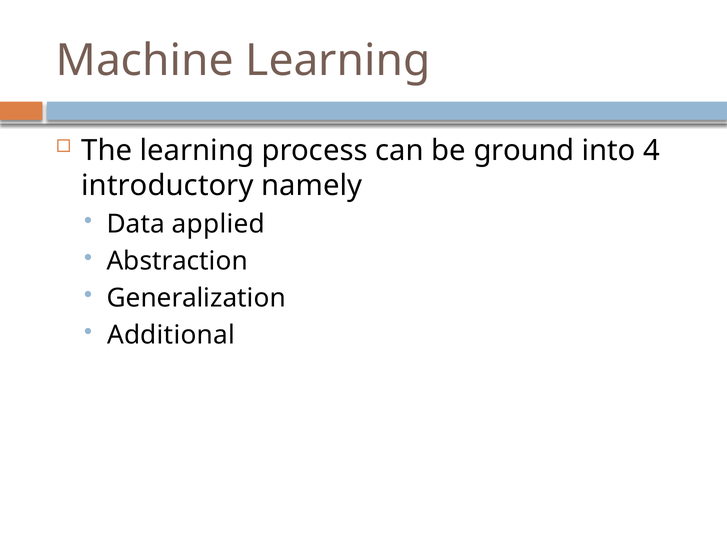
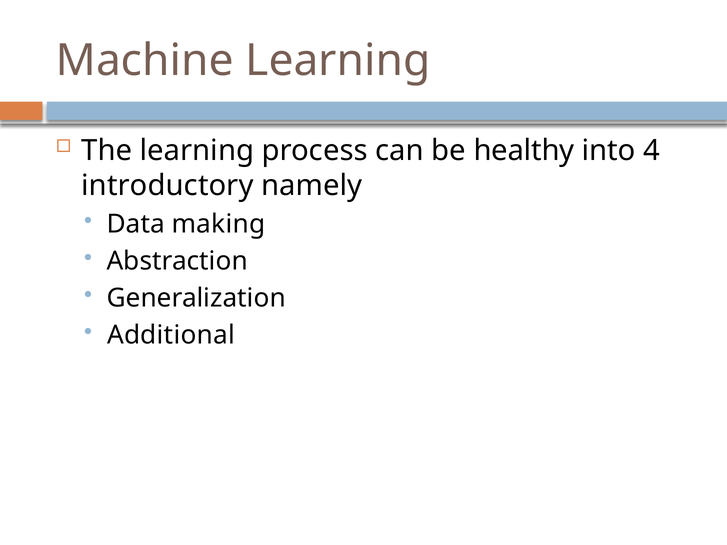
ground: ground -> healthy (524, 150)
applied: applied -> making (218, 224)
